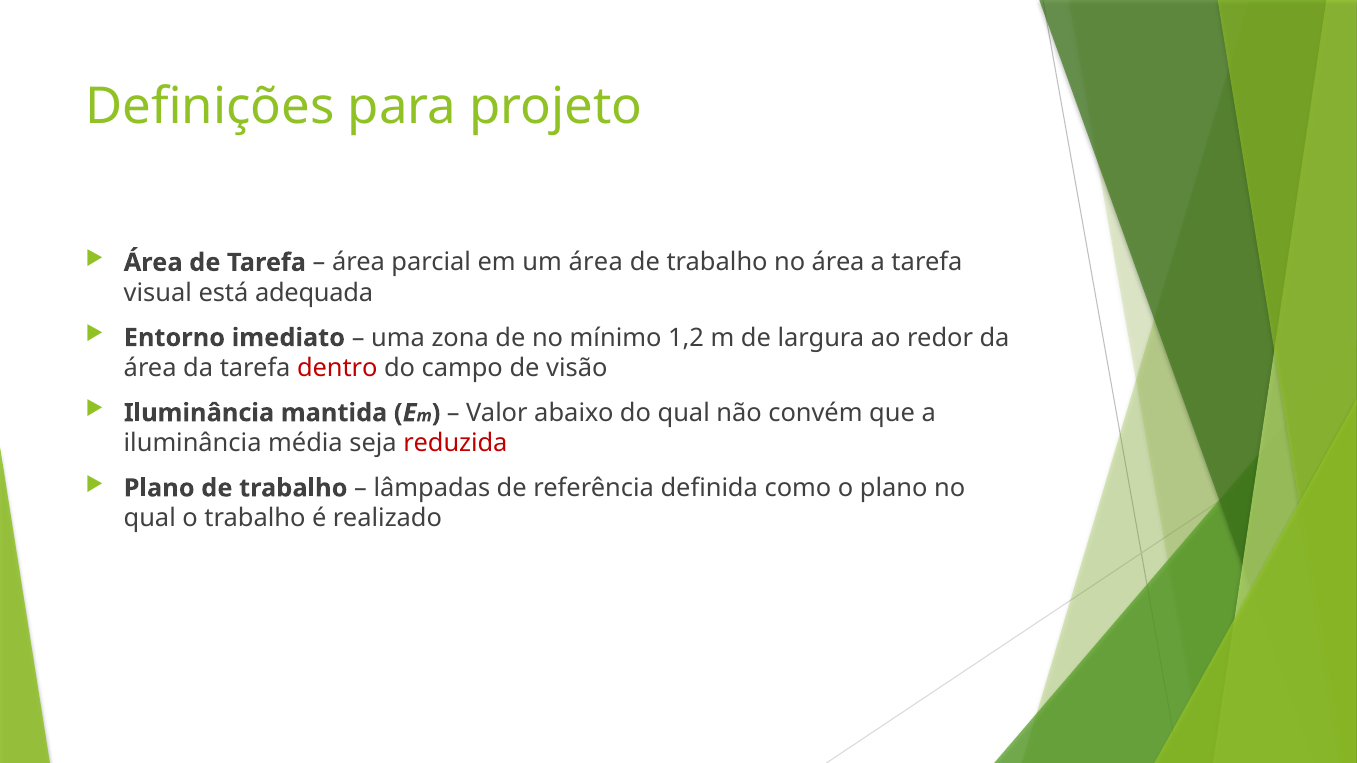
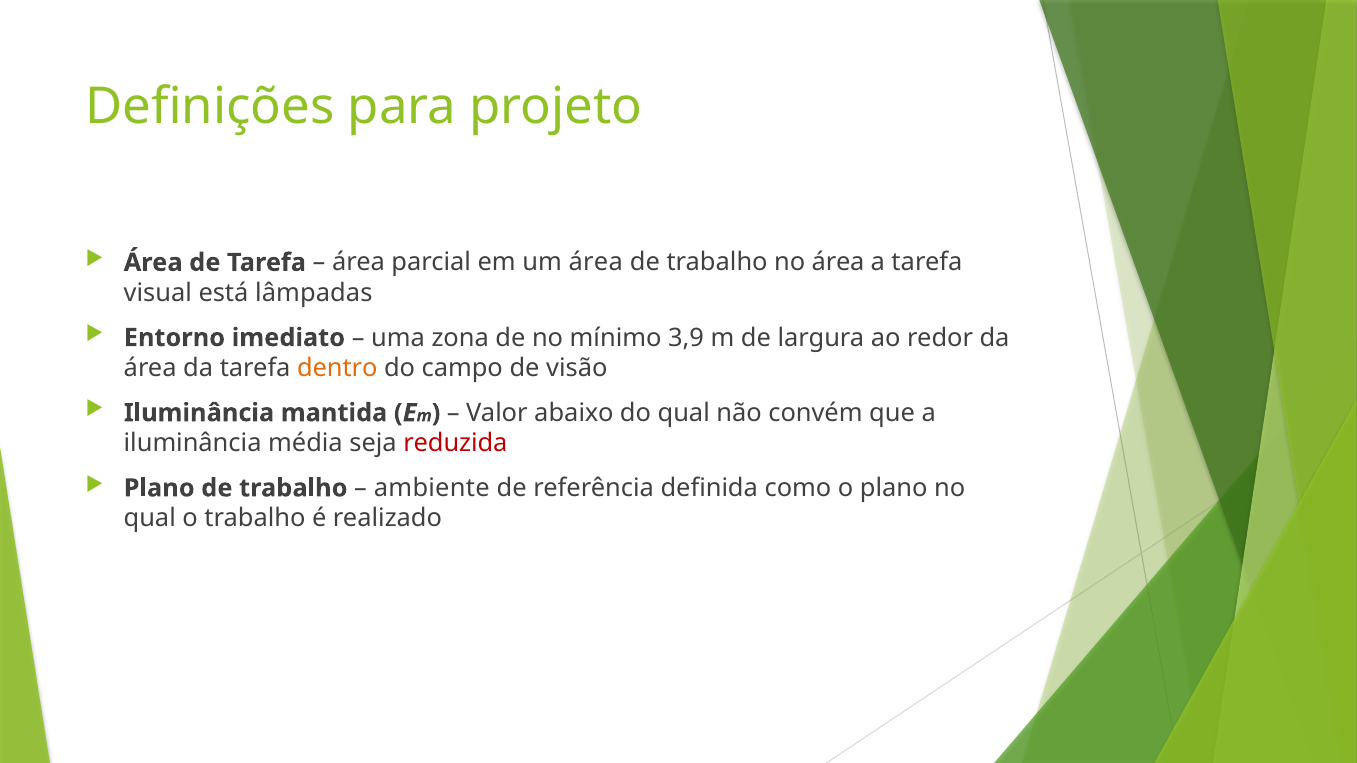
adequada: adequada -> lâmpadas (314, 293)
1,2: 1,2 -> 3,9 (686, 338)
dentro colour: red -> orange (337, 368)
lâmpadas: lâmpadas -> ambiente (432, 488)
